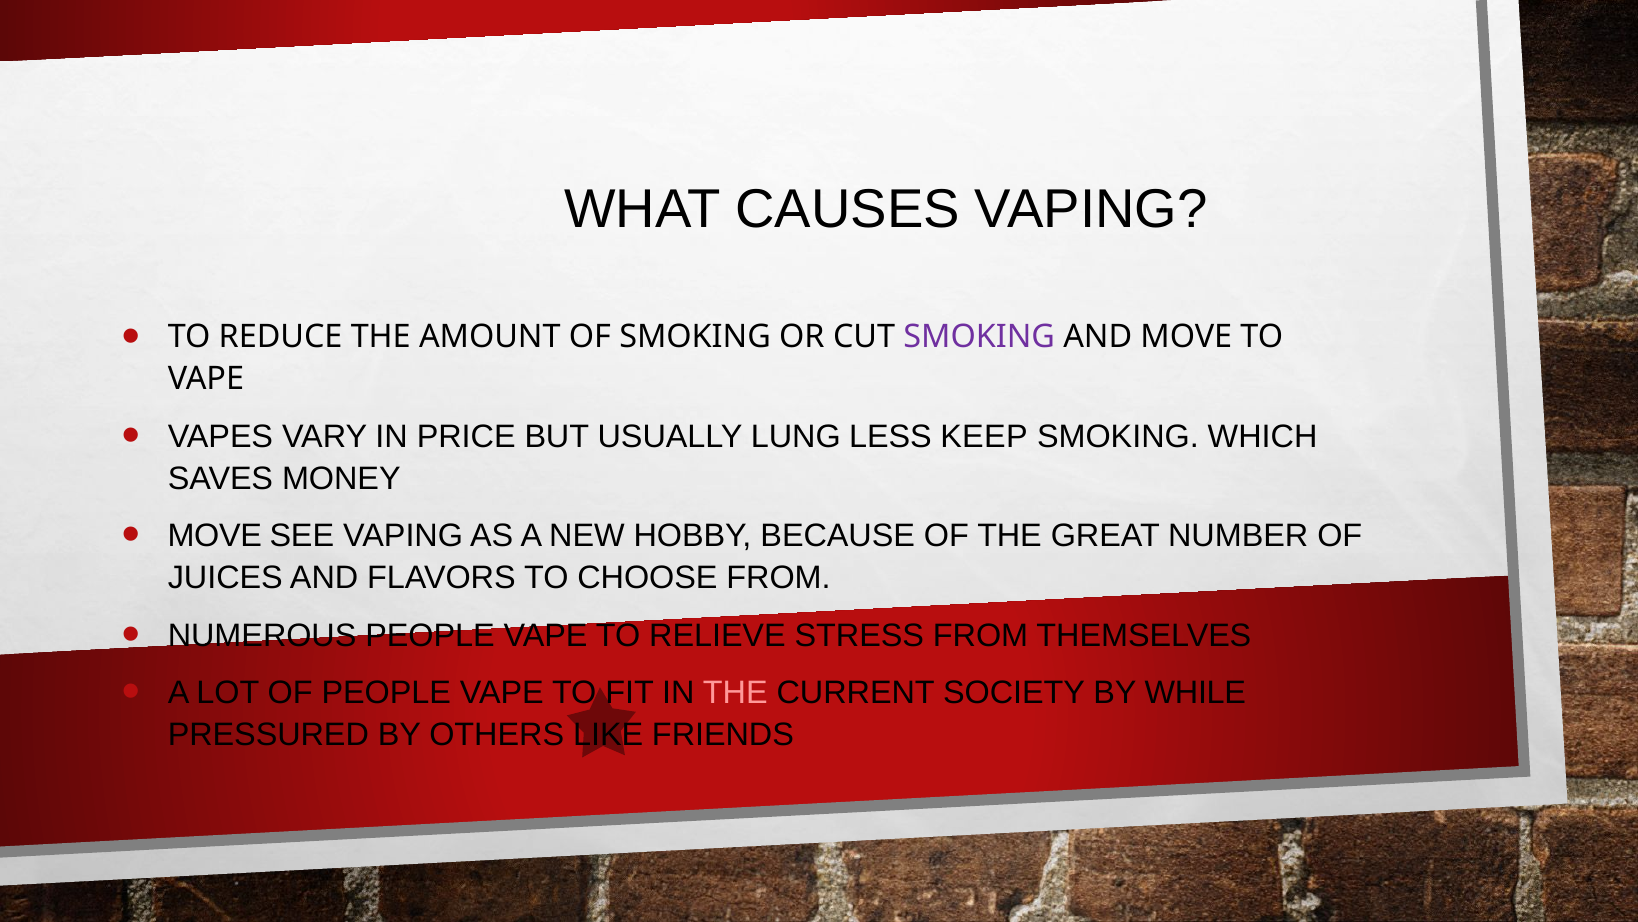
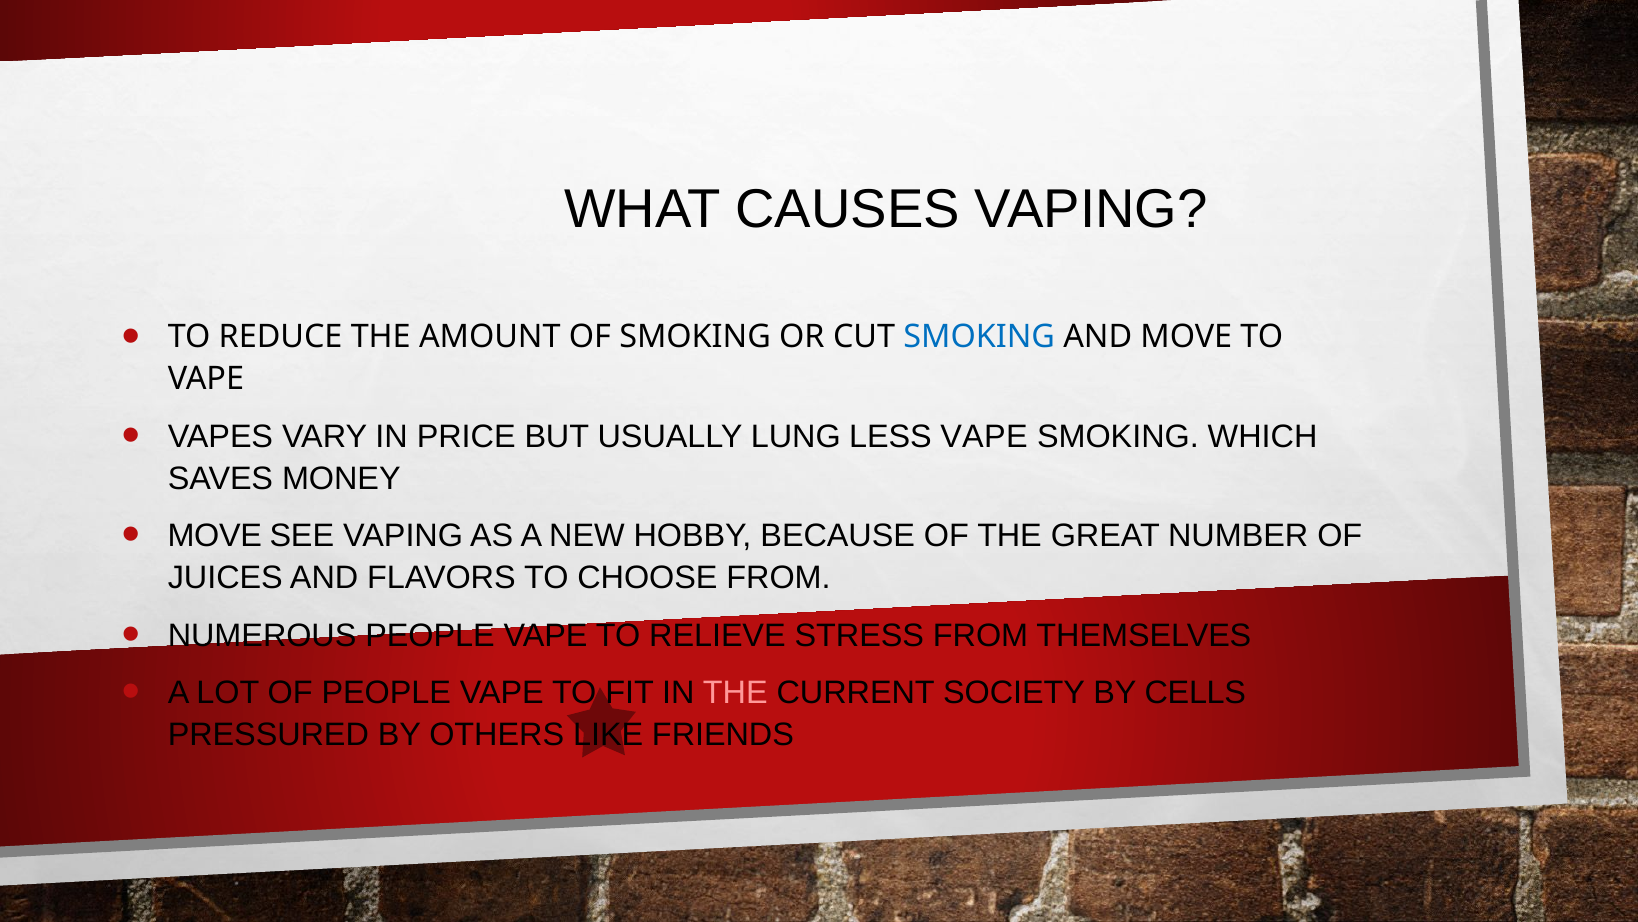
SMOKING colour: purple -> blue (979, 337)
LESS KEEP: KEEP -> VAPE (984, 436)
WHILE: WHILE -> CELLS (1195, 692)
